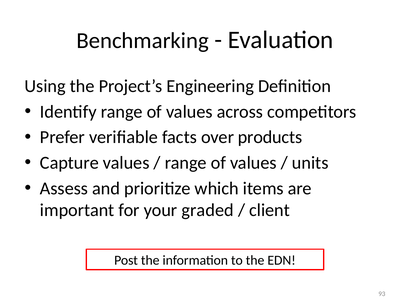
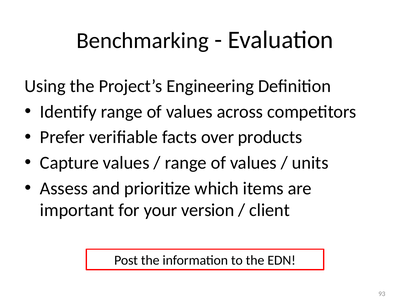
graded: graded -> version (208, 210)
